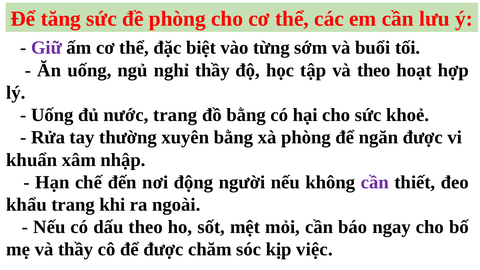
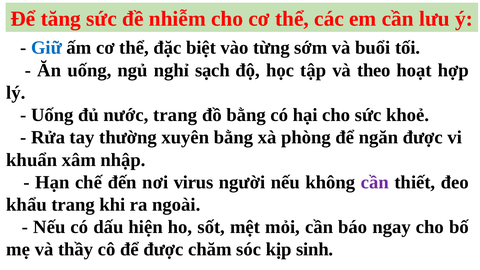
đề phòng: phòng -> nhiễm (177, 19)
Giữ colour: purple -> blue (47, 48)
nghỉ thầy: thầy -> sạch (212, 70)
động: động -> virus (194, 182)
dấu theo: theo -> hiện (146, 227)
việc: việc -> sinh (315, 250)
